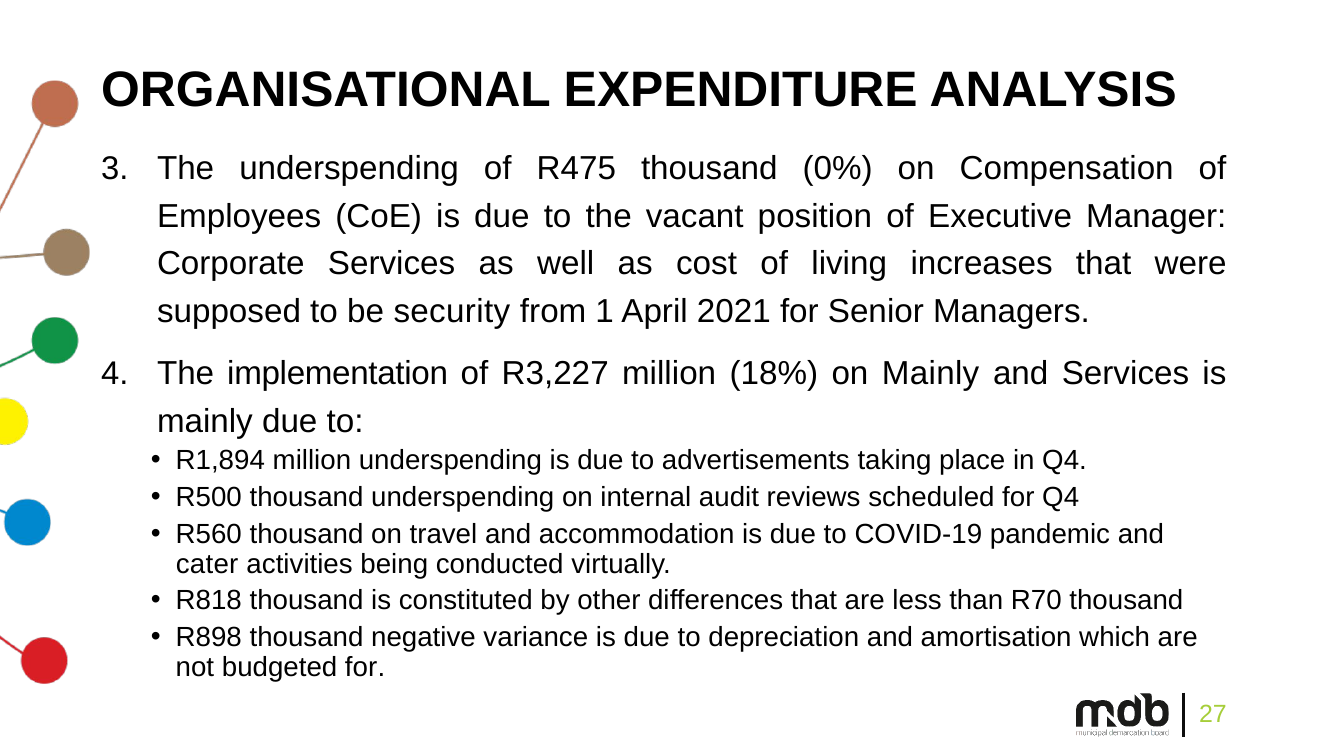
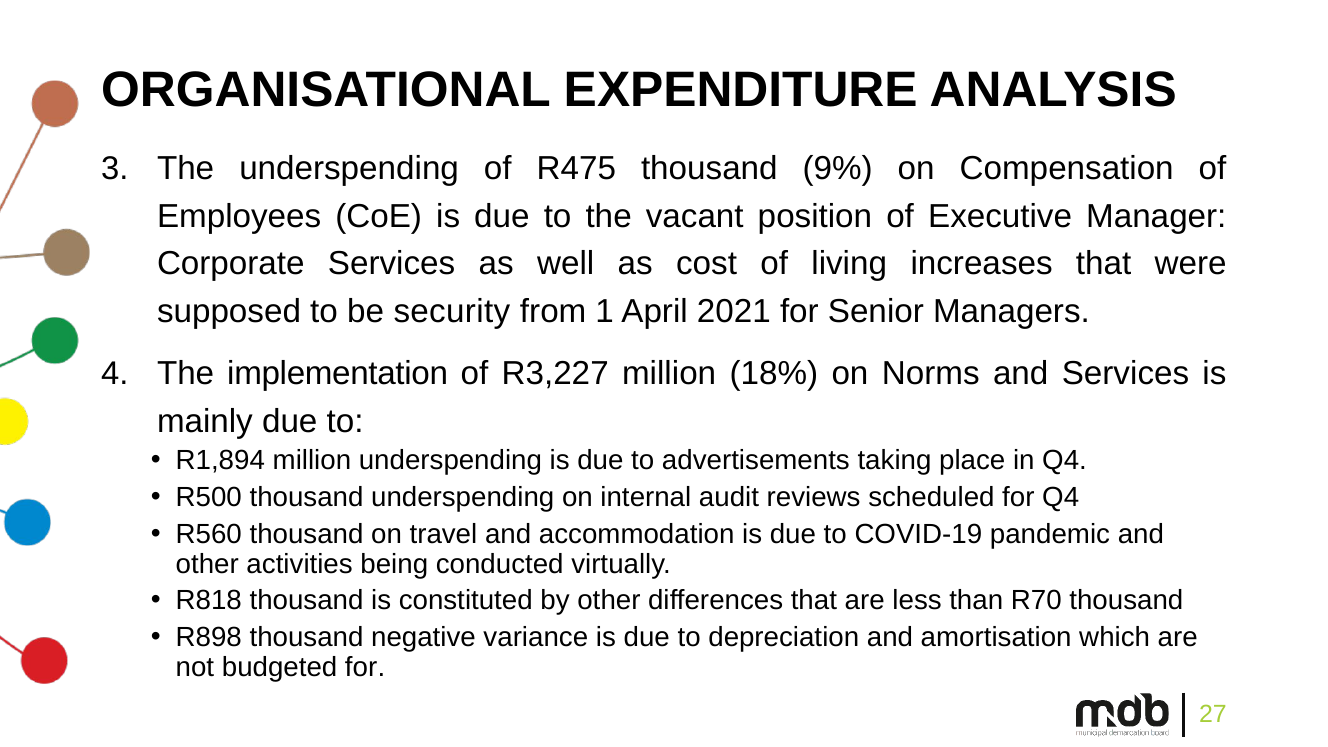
0%: 0% -> 9% (838, 168)
on Mainly: Mainly -> Norms (931, 373)
cater: cater -> other (207, 564)
